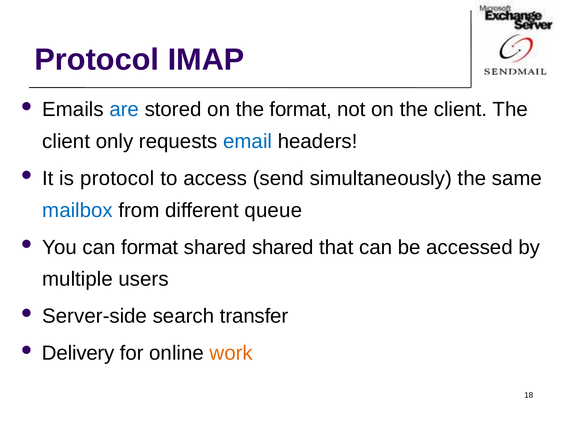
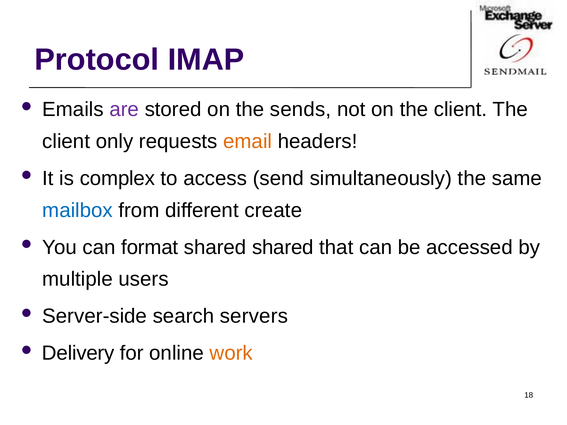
are colour: blue -> purple (124, 110)
the format: format -> sends (301, 110)
email colour: blue -> orange (248, 141)
is protocol: protocol -> complex (117, 178)
queue: queue -> create (273, 210)
transfer: transfer -> servers (254, 316)
